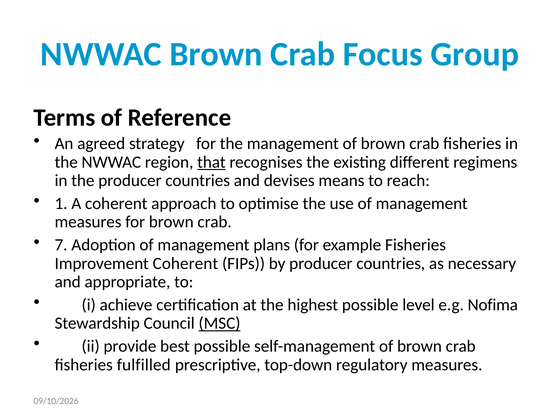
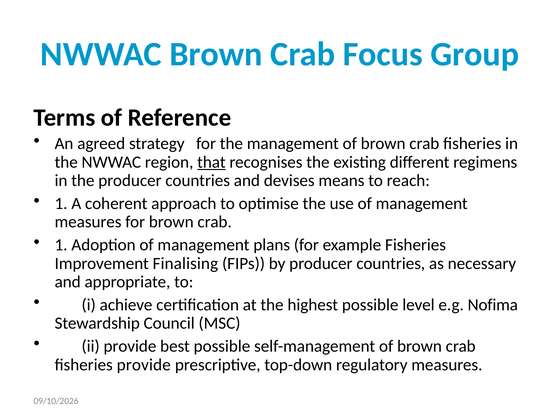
7: 7 -> 1 (61, 245)
Improvement Coherent: Coherent -> Finalising (185, 263)
MSC underline: present -> none (220, 323)
fisheries fulfilled: fulfilled -> provide (144, 365)
